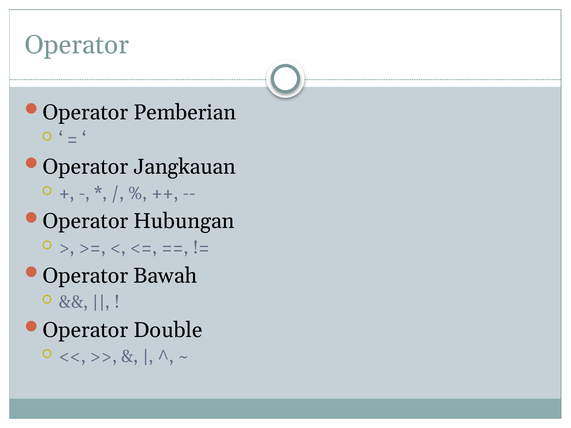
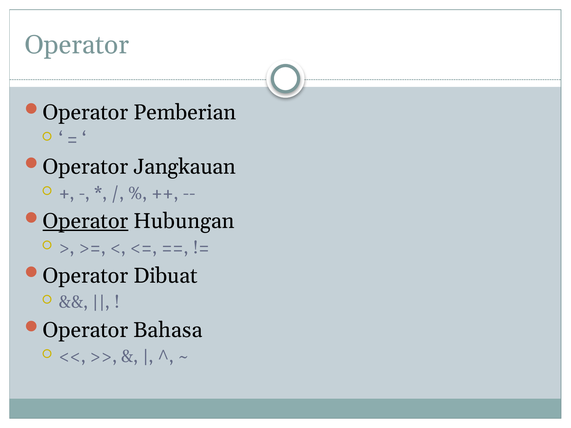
Operator underline: none -> present (85, 221)
Bawah: Bawah -> Dibuat (165, 276)
Double: Double -> Bahasa (168, 330)
